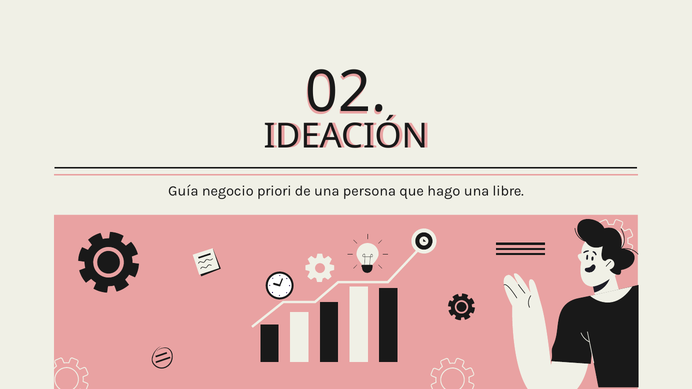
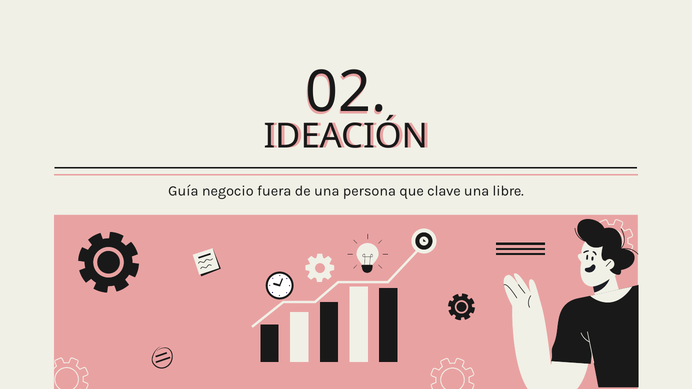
priori: priori -> fuera (274, 191)
hago: hago -> clave (444, 191)
